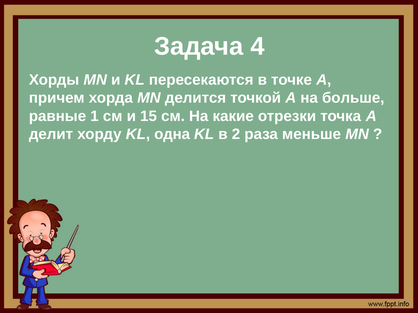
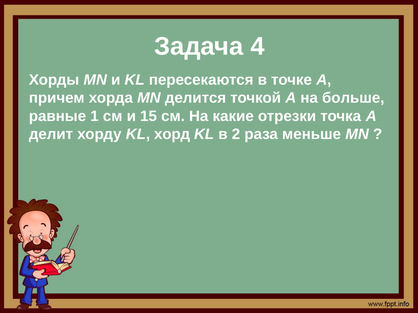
одна: одна -> хорд (172, 134)
